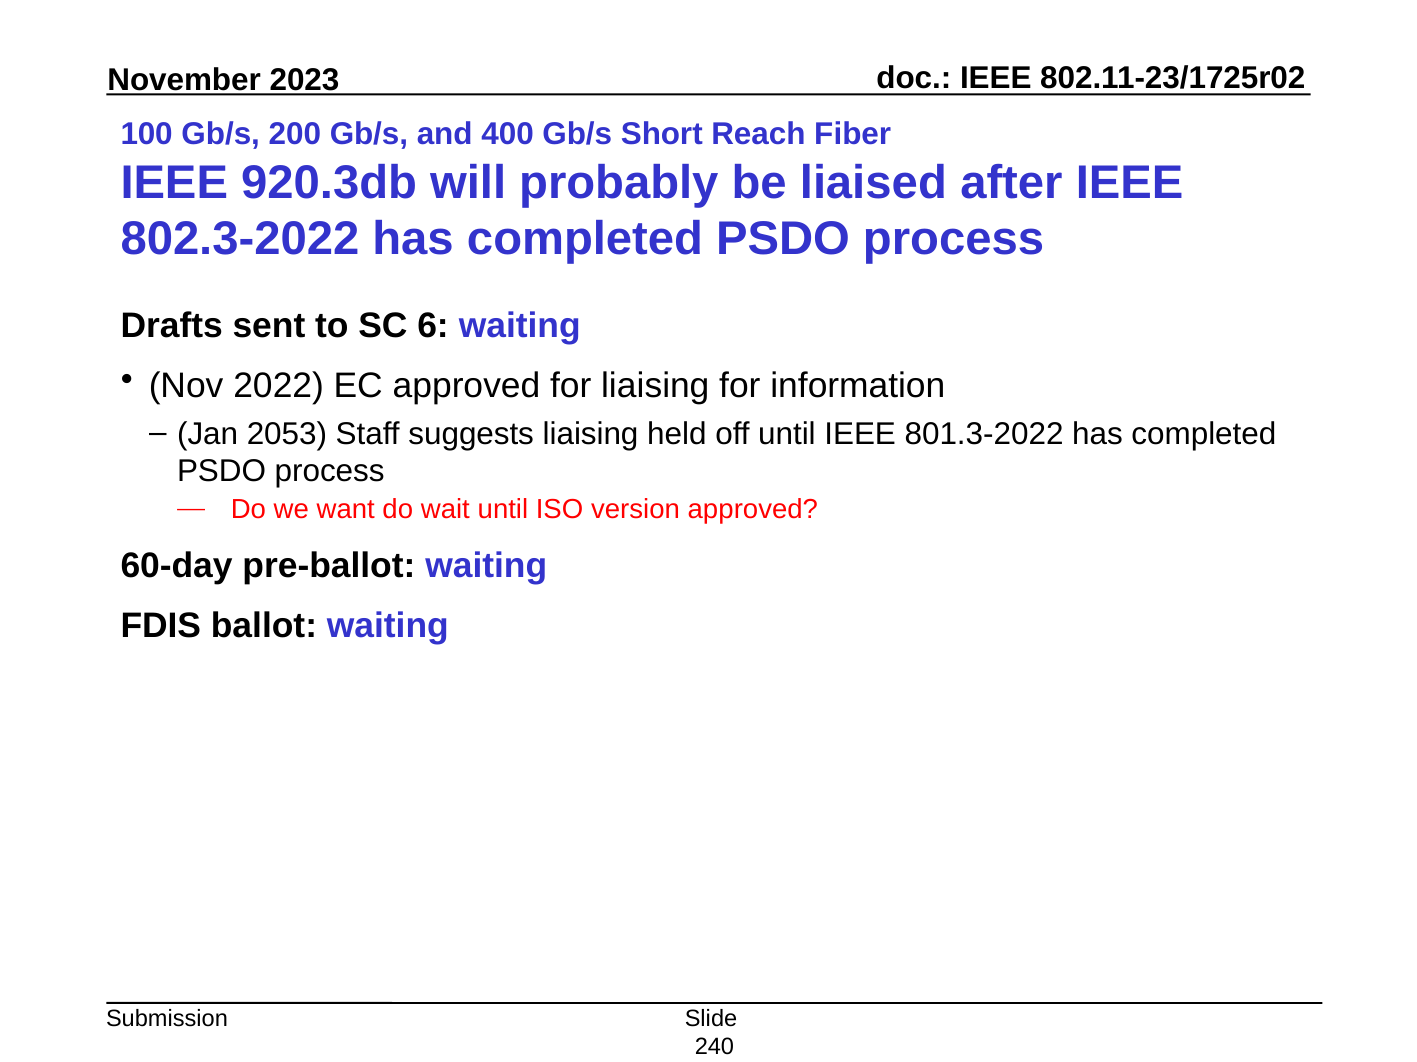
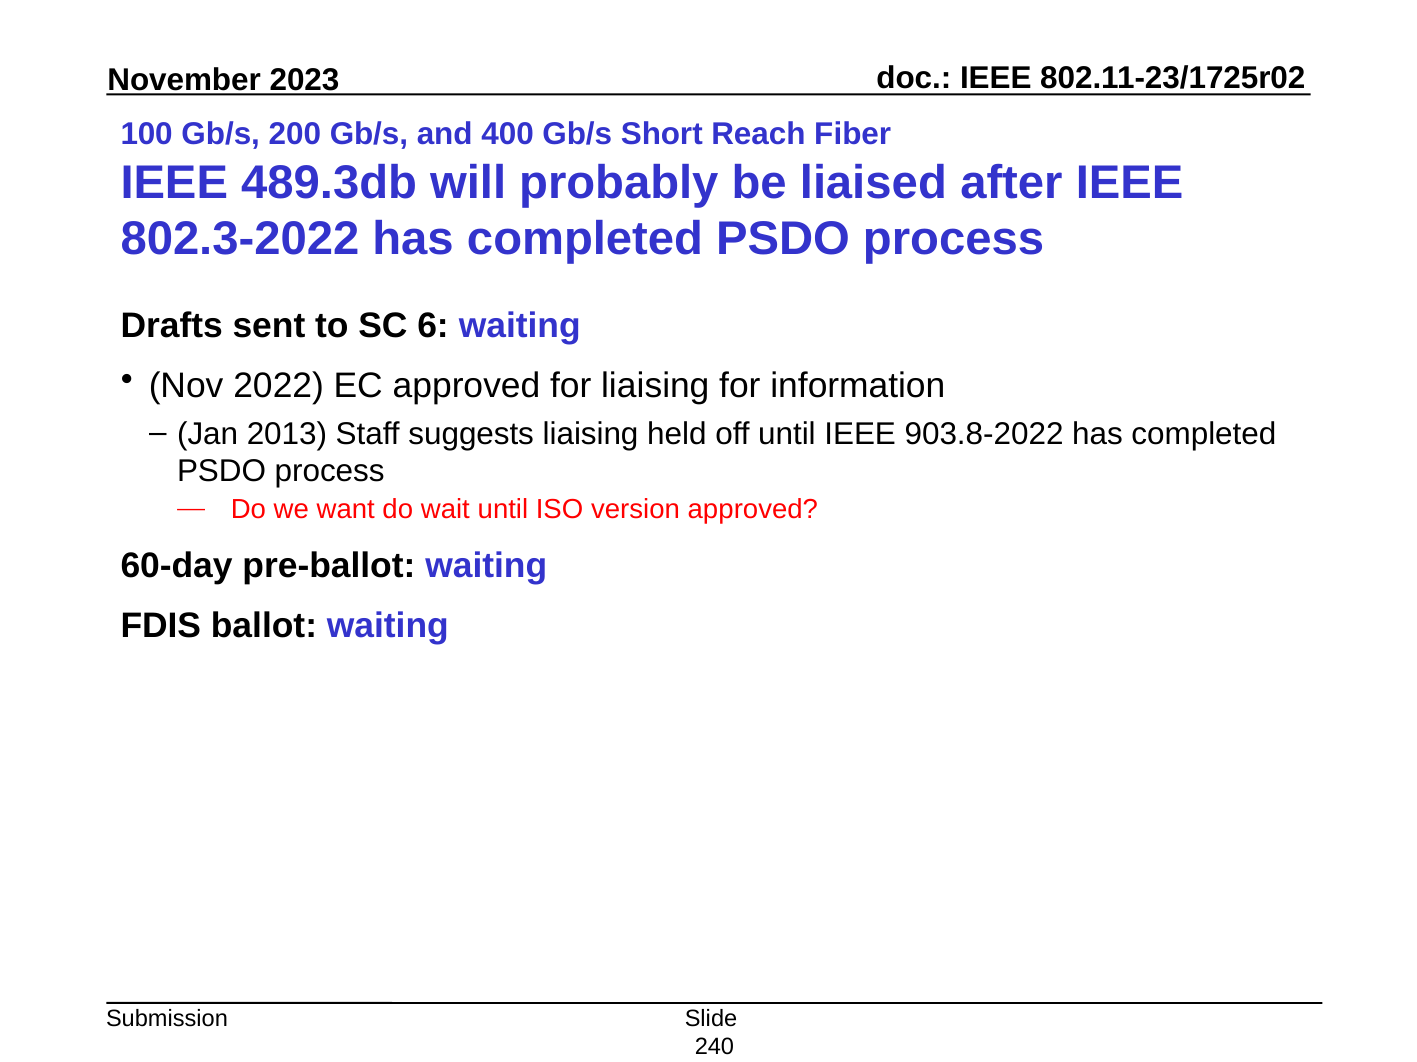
920.3db: 920.3db -> 489.3db (329, 183)
2053: 2053 -> 2013 (287, 434)
801.3-2022: 801.3-2022 -> 903.8-2022 (984, 434)
